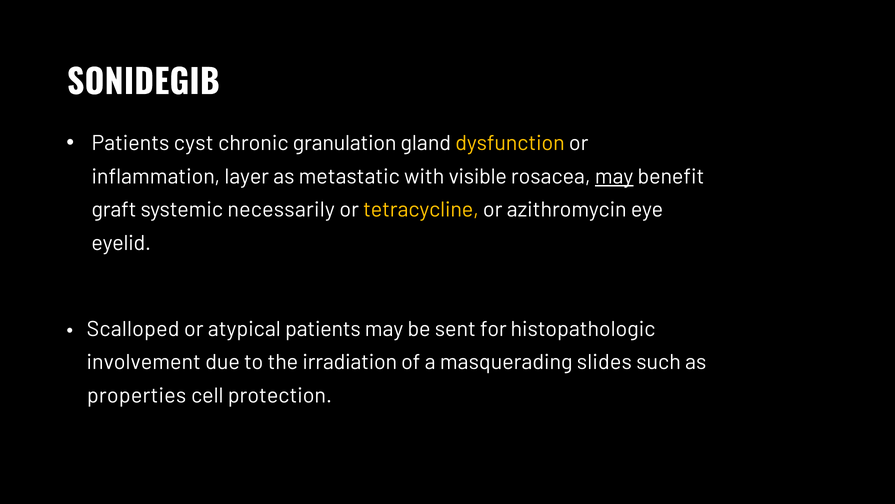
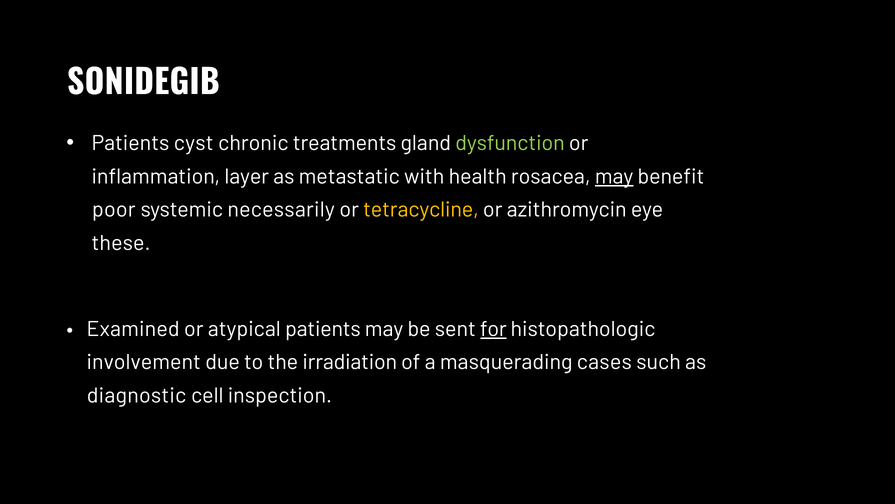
granulation: granulation -> treatments (345, 143)
dysfunction colour: yellow -> light green (510, 143)
visible: visible -> health (478, 176)
graft: graft -> poor (114, 210)
eyelid: eyelid -> these (121, 243)
Scalloped: Scalloped -> Examined (133, 329)
for underline: none -> present (493, 329)
slides: slides -> cases (604, 362)
properties: properties -> diagnostic (137, 395)
protection: protection -> inspection (280, 395)
